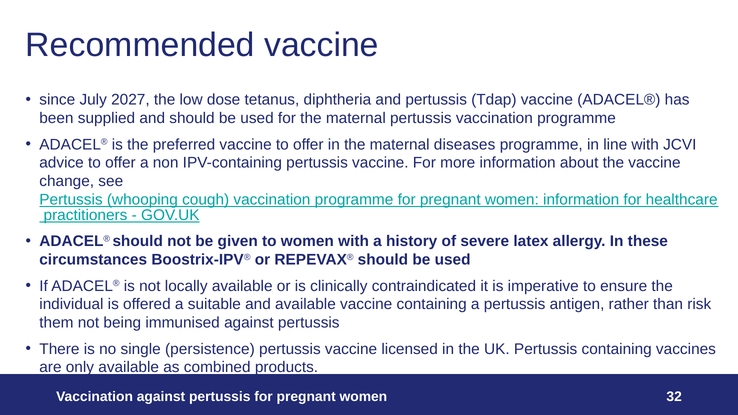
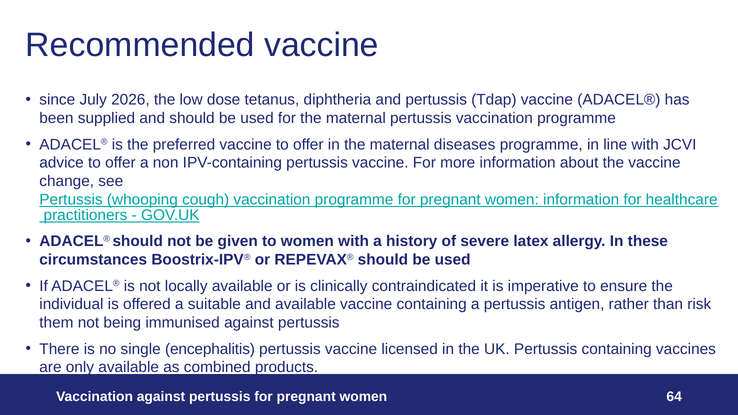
2027: 2027 -> 2026 (130, 100)
persistence: persistence -> encephalitis (210, 349)
32: 32 -> 64 (674, 397)
